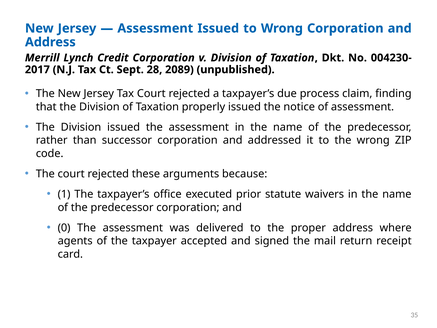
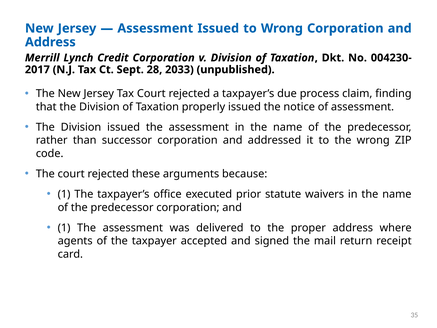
2089: 2089 -> 2033 (179, 70)
0: 0 -> 1 (64, 228)
